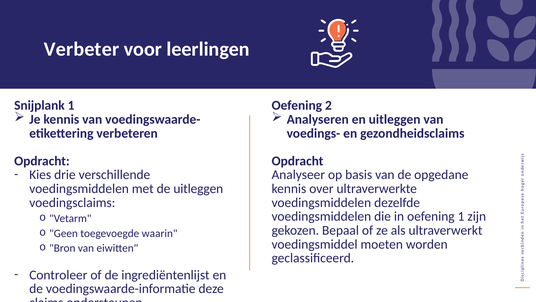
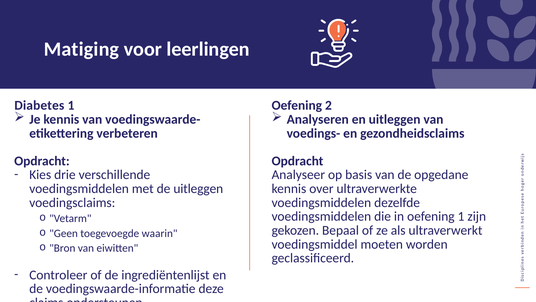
Verbeter: Verbeter -> Matiging (81, 49)
Snijplank: Snijplank -> Diabetes (39, 105)
